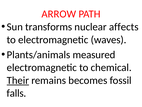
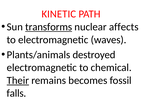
ARROW: ARROW -> KINETIC (59, 14)
transforms underline: none -> present (49, 27)
measured: measured -> destroyed (94, 54)
